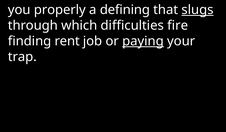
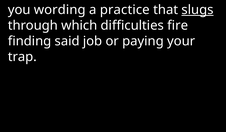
properly: properly -> wording (60, 10)
defining: defining -> practice (125, 10)
rent: rent -> said (67, 41)
paying underline: present -> none (143, 41)
